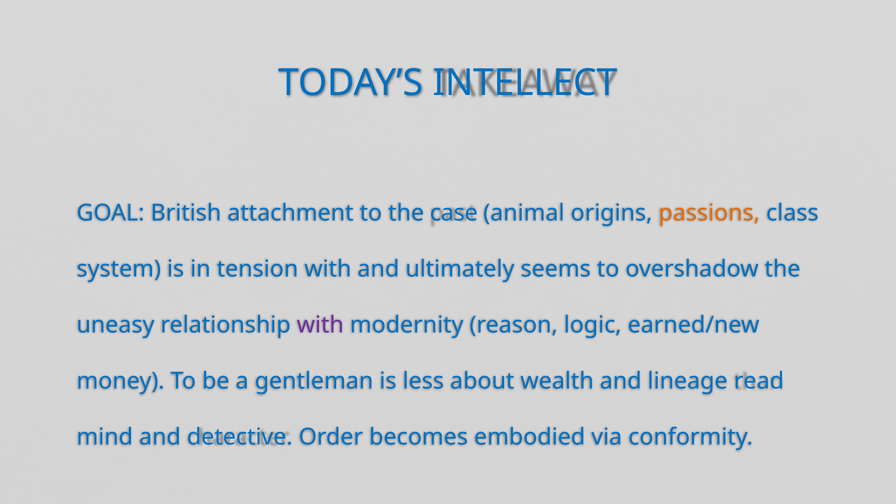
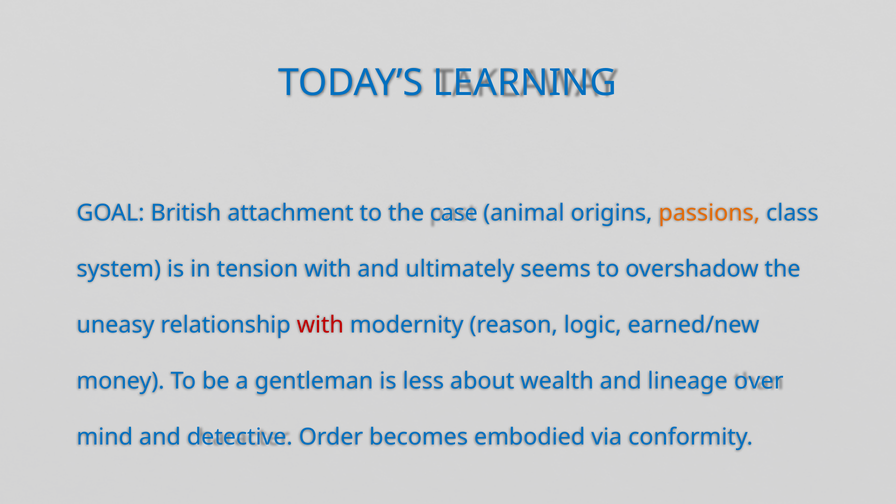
INTELLECT: INTELLECT -> LEARNING (525, 83)
with colour: purple -> red (320, 325)
read: read -> over (759, 381)
